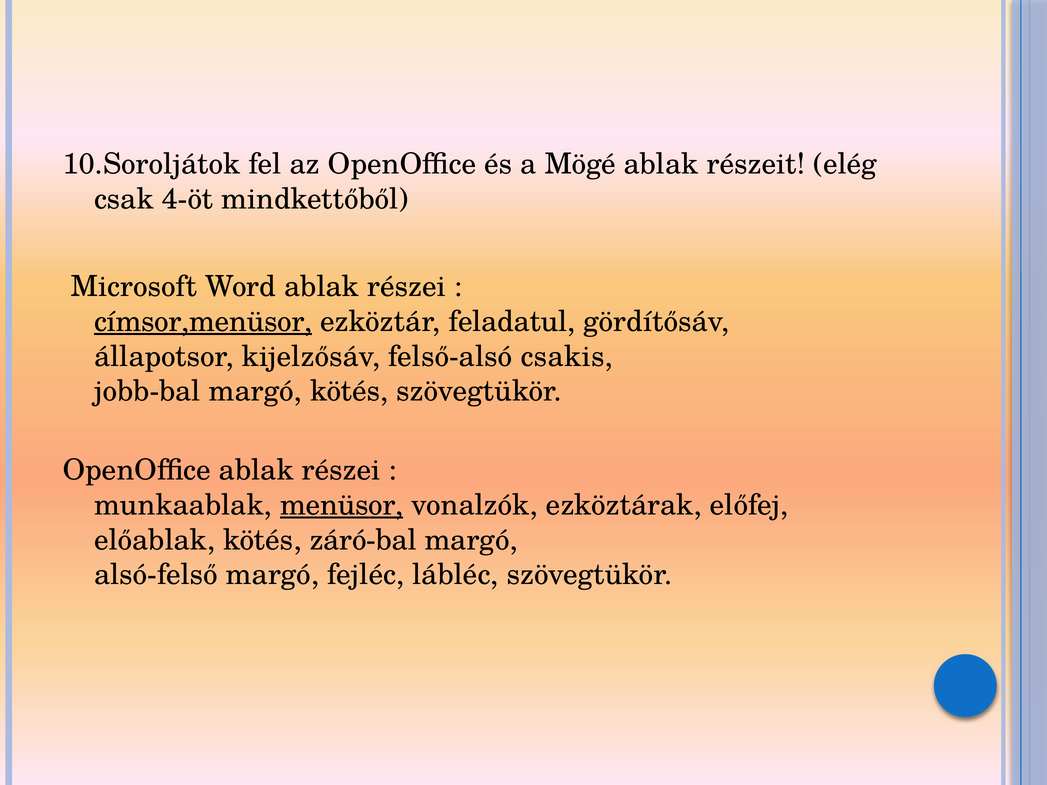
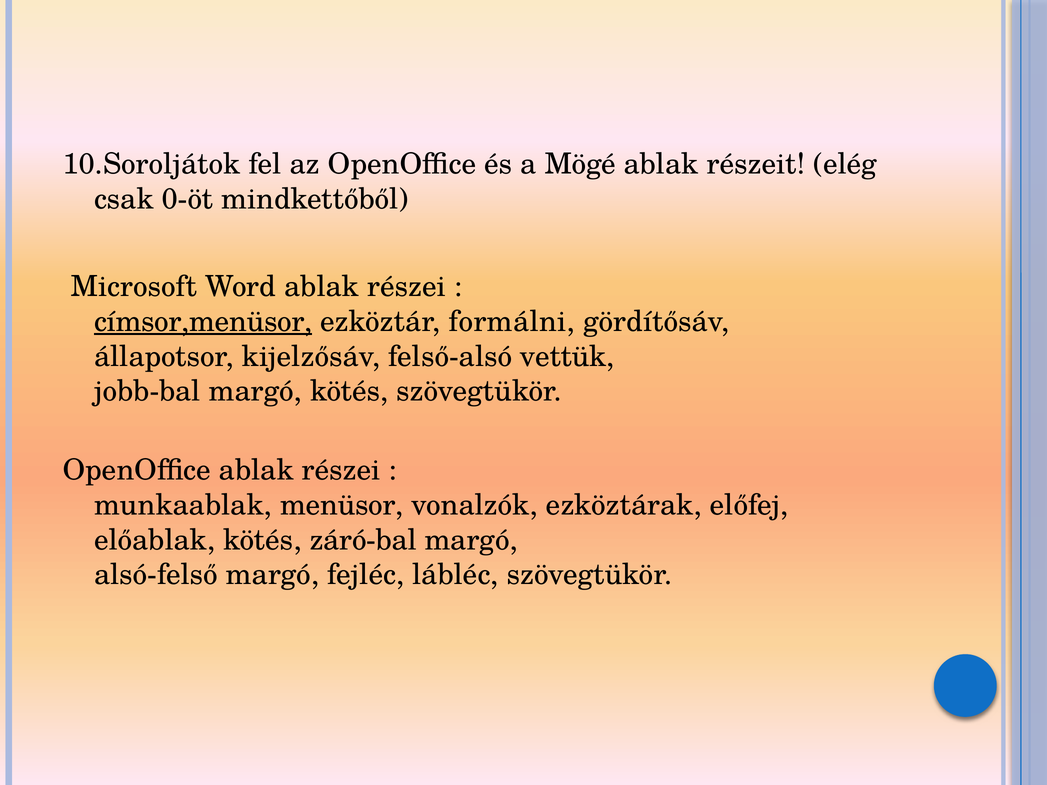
4-öt: 4-öt -> 0-öt (188, 199)
feladatul: feladatul -> formálni (512, 322)
csakis: csakis -> vettük (567, 357)
menüsor underline: present -> none (342, 505)
